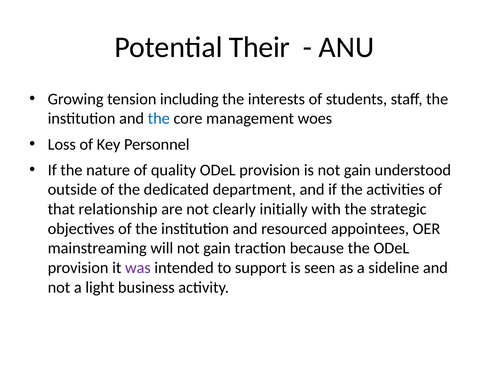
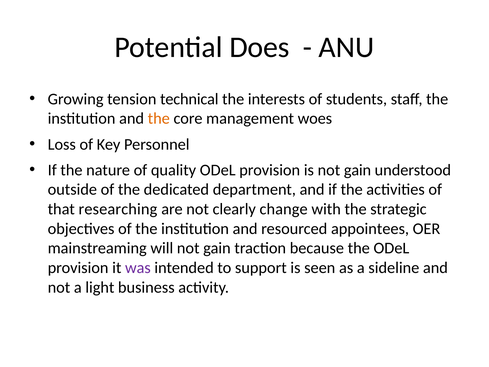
Their: Their -> Does (259, 47)
including: including -> technical (189, 99)
the colour: blue -> orange (159, 119)
relationship: relationship -> researching (118, 209)
initially: initially -> change (284, 209)
